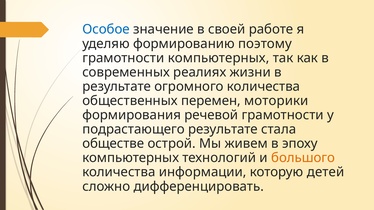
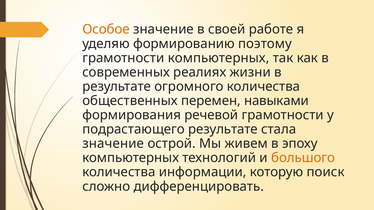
Особое colour: blue -> orange (106, 29)
моторики: моторики -> навыками (276, 101)
обществе: обществе -> значение (113, 144)
детей: детей -> поиск (326, 172)
